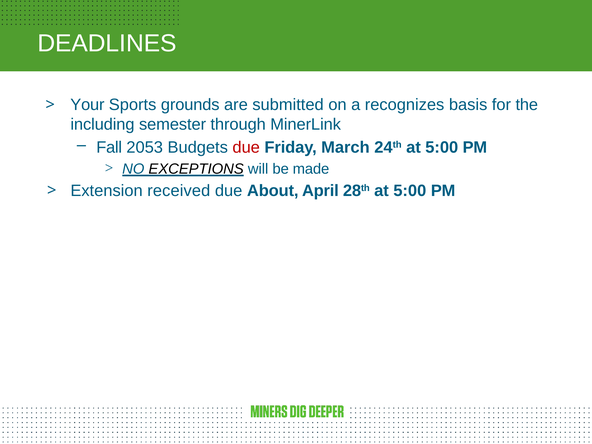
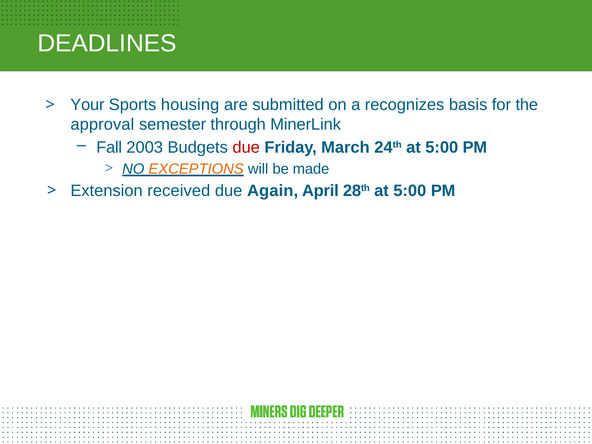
grounds: grounds -> housing (190, 105)
including: including -> approval (102, 125)
2053: 2053 -> 2003 (145, 147)
EXCEPTIONS colour: black -> orange (196, 169)
About: About -> Again (273, 191)
